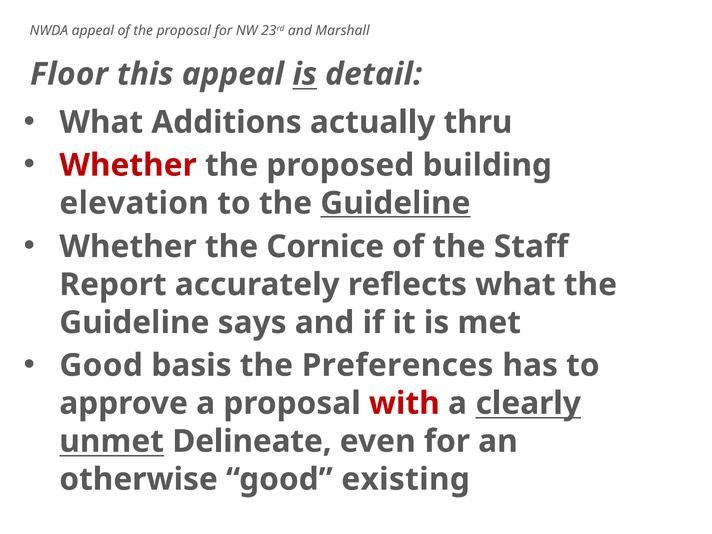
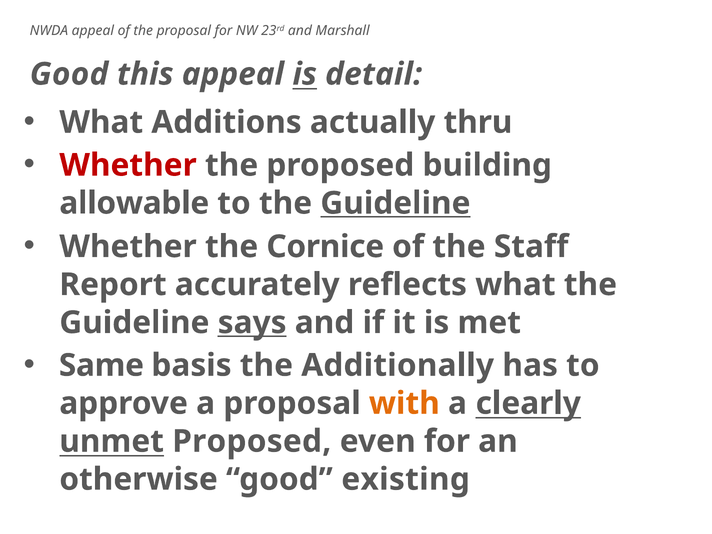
Floor: Floor -> Good (69, 74)
elevation: elevation -> allowable (134, 203)
says underline: none -> present (252, 323)
Good: Good -> Same (101, 365)
Preferences: Preferences -> Additionally (398, 365)
with colour: red -> orange (404, 403)
unmet Delineate: Delineate -> Proposed (252, 441)
